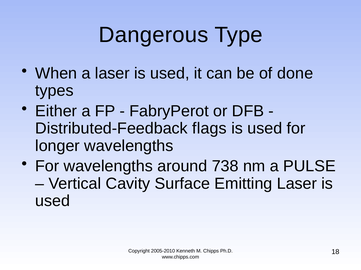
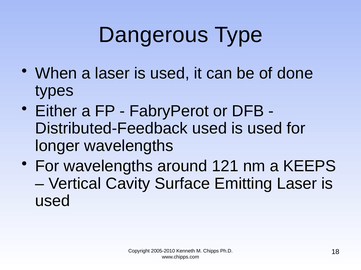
Distributed-Feedback flags: flags -> used (210, 129)
738: 738 -> 121 (225, 167)
PULSE: PULSE -> KEEPS (310, 167)
